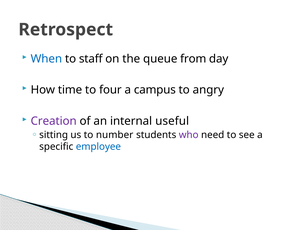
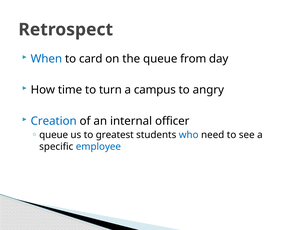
staff: staff -> card (91, 59)
four: four -> turn (110, 90)
Creation colour: purple -> blue (54, 121)
useful: useful -> officer (172, 121)
sitting: sitting -> queue (54, 135)
number: number -> greatest (115, 135)
who colour: purple -> blue (189, 135)
